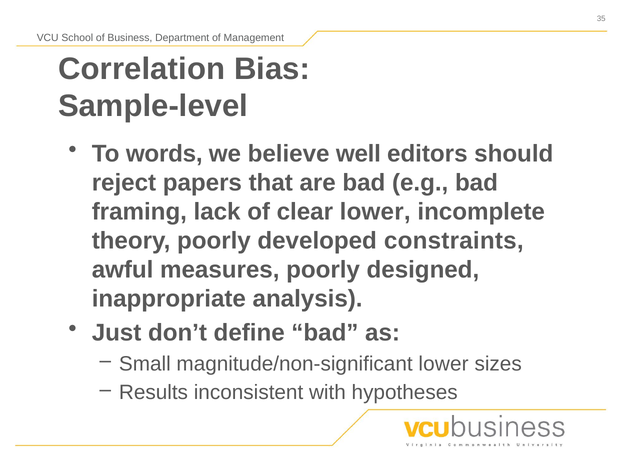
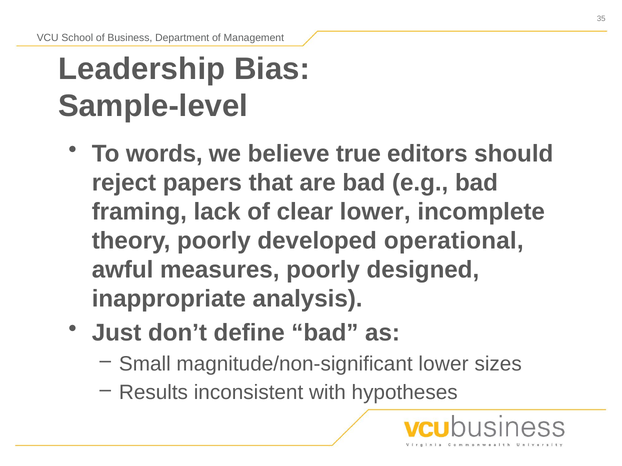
Correlation: Correlation -> Leadership (142, 69)
well: well -> true (358, 154)
constraints: constraints -> operational (454, 241)
